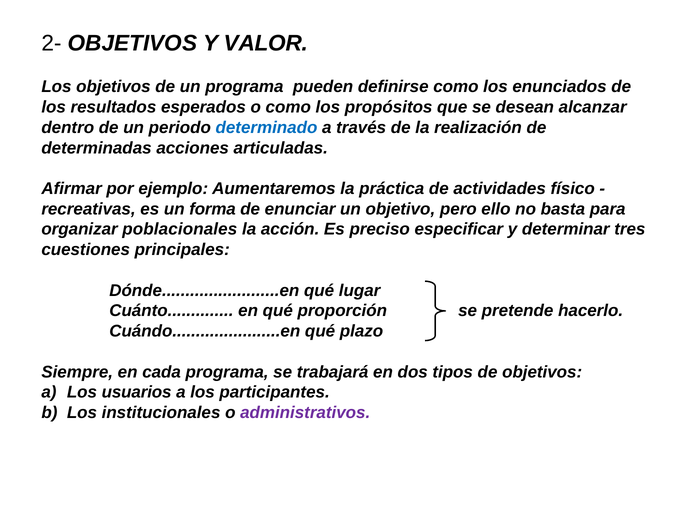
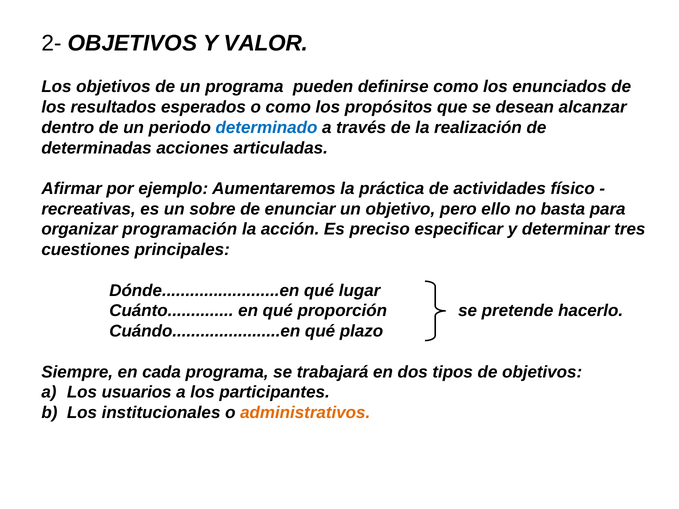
forma: forma -> sobre (212, 209)
poblacionales: poblacionales -> programación (180, 230)
administrativos colour: purple -> orange (305, 413)
